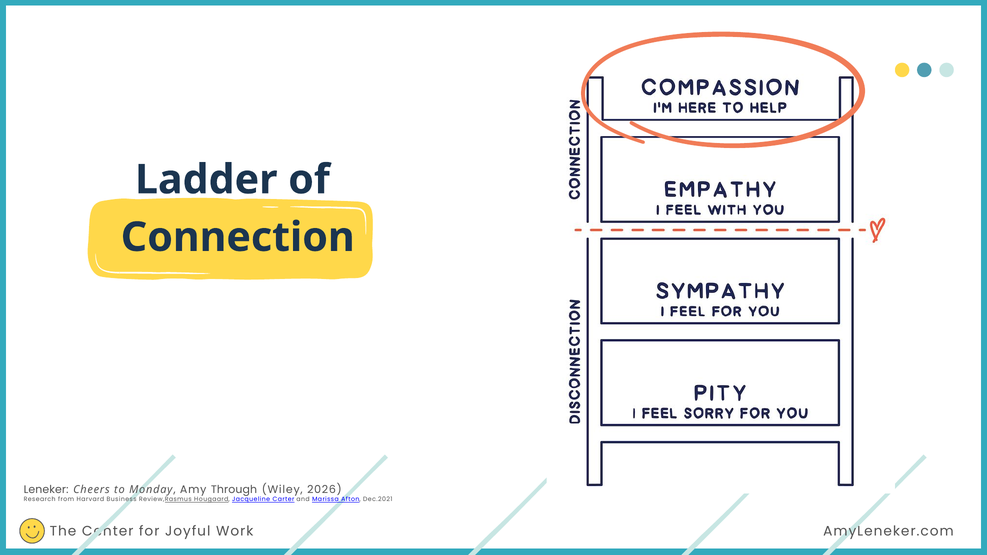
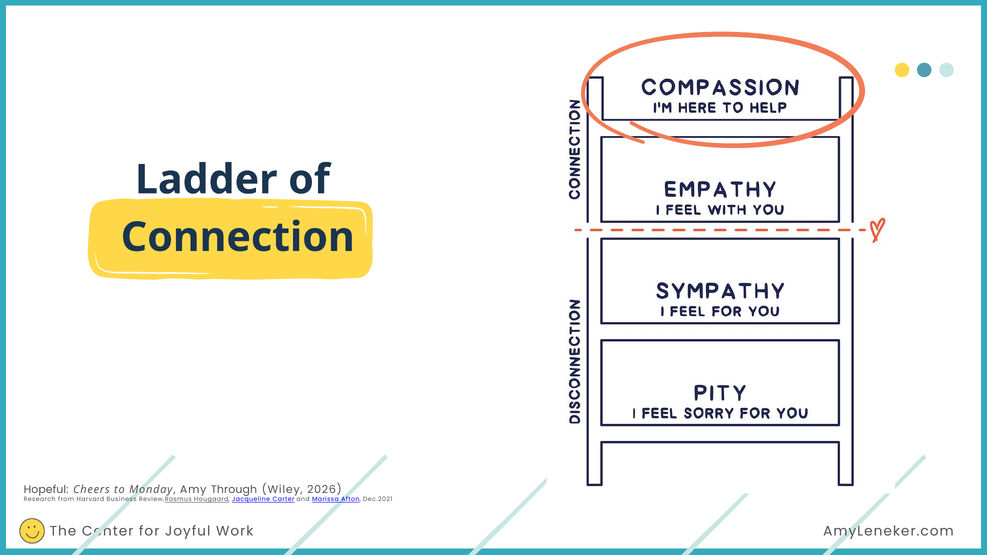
Leneker: Leneker -> Hopeful (46, 490)
